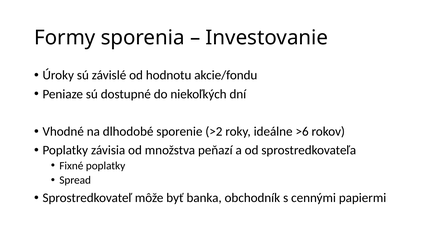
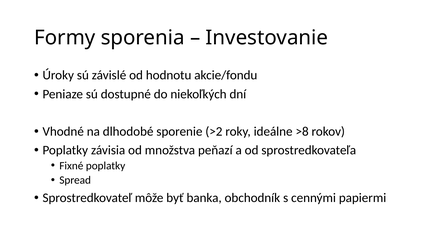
>6: >6 -> >8 (302, 132)
